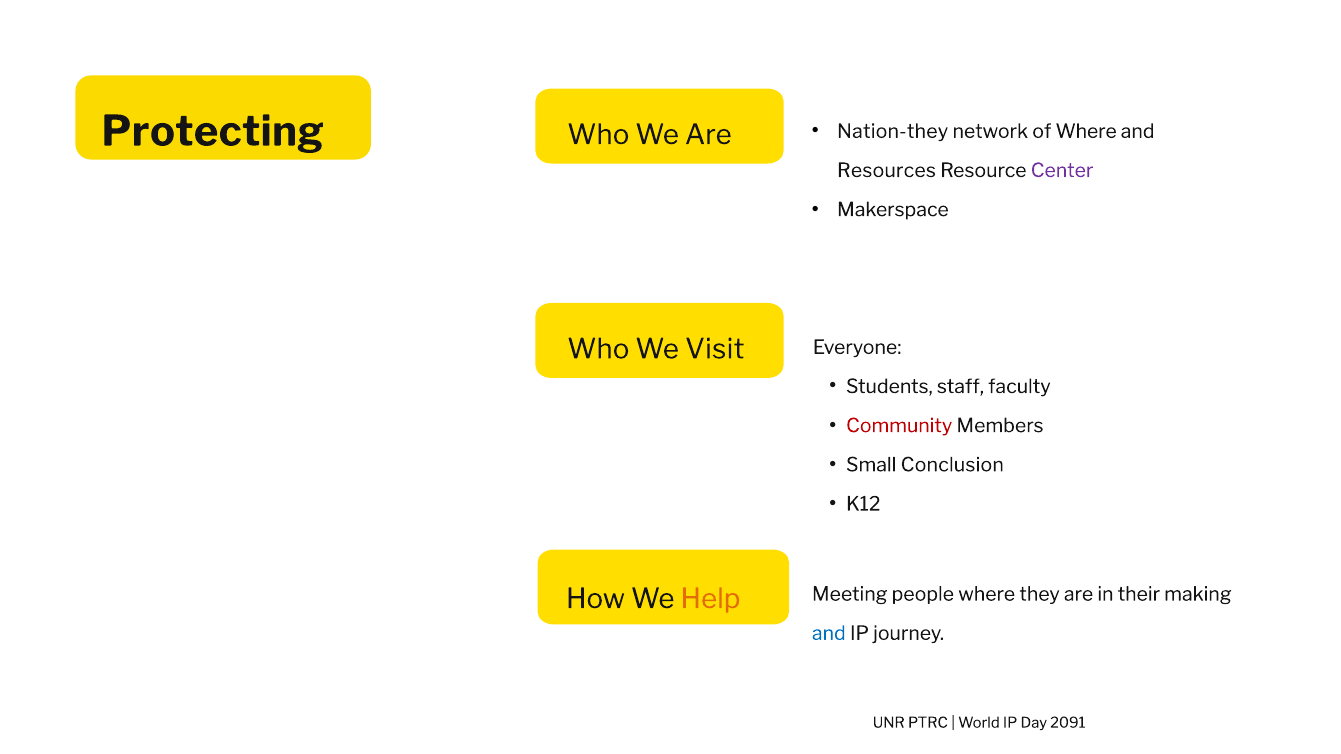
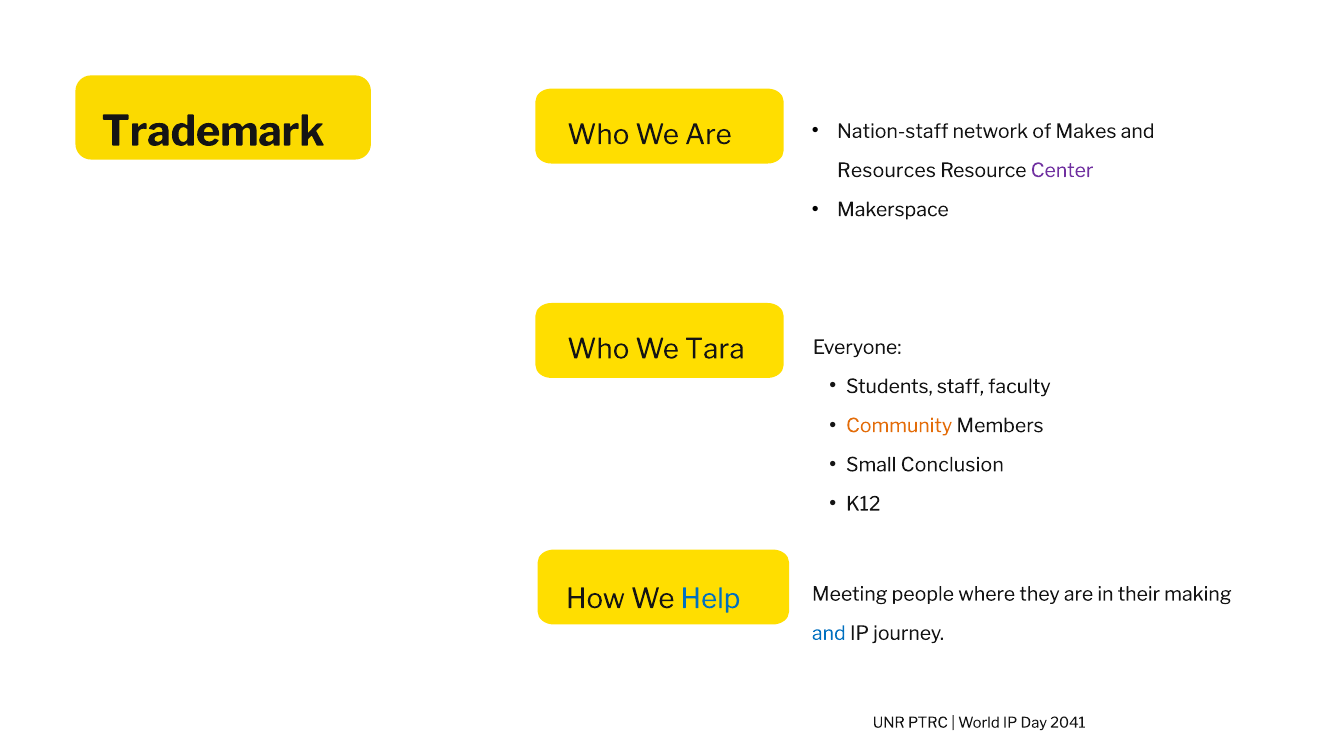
Protecting: Protecting -> Trademark (213, 132)
Nation-they: Nation-they -> Nation-staff (893, 131)
of Where: Where -> Makes (1086, 131)
Visit: Visit -> Tara (715, 349)
Community colour: red -> orange (899, 426)
Help colour: orange -> blue (710, 599)
2091: 2091 -> 2041 (1068, 723)
